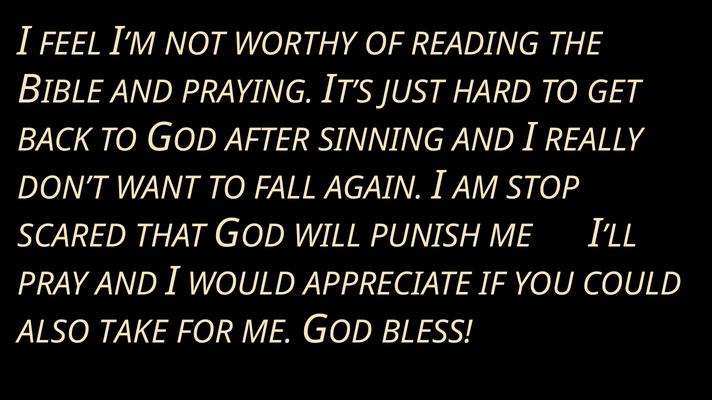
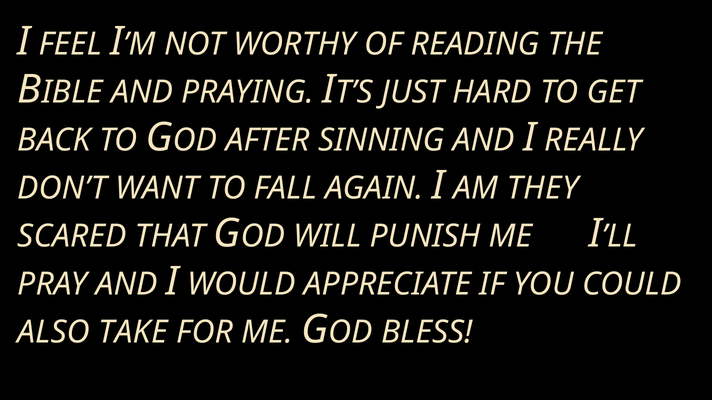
STOP: STOP -> THEY (543, 188)
